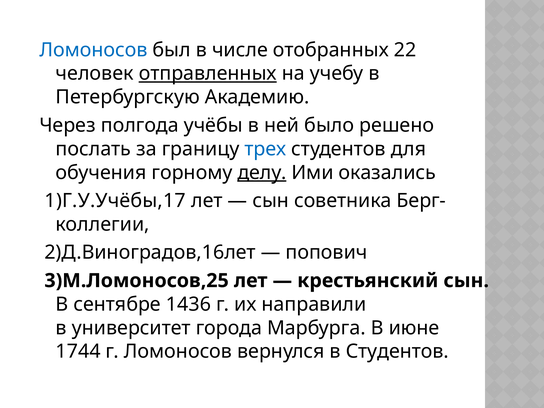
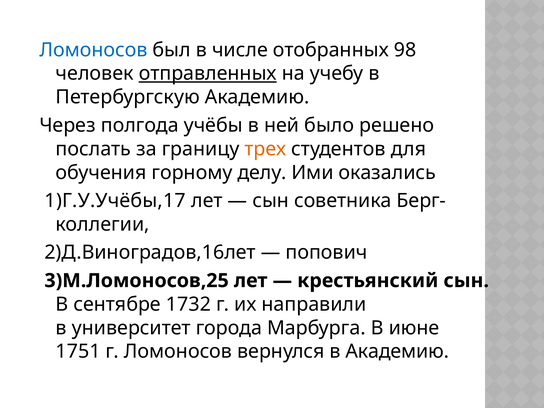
22: 22 -> 98 (405, 50)
трех colour: blue -> orange (265, 149)
делу underline: present -> none (262, 173)
1436: 1436 -> 1732 (188, 304)
1744: 1744 -> 1751 (78, 352)
в Студентов: Студентов -> Академию (397, 352)
